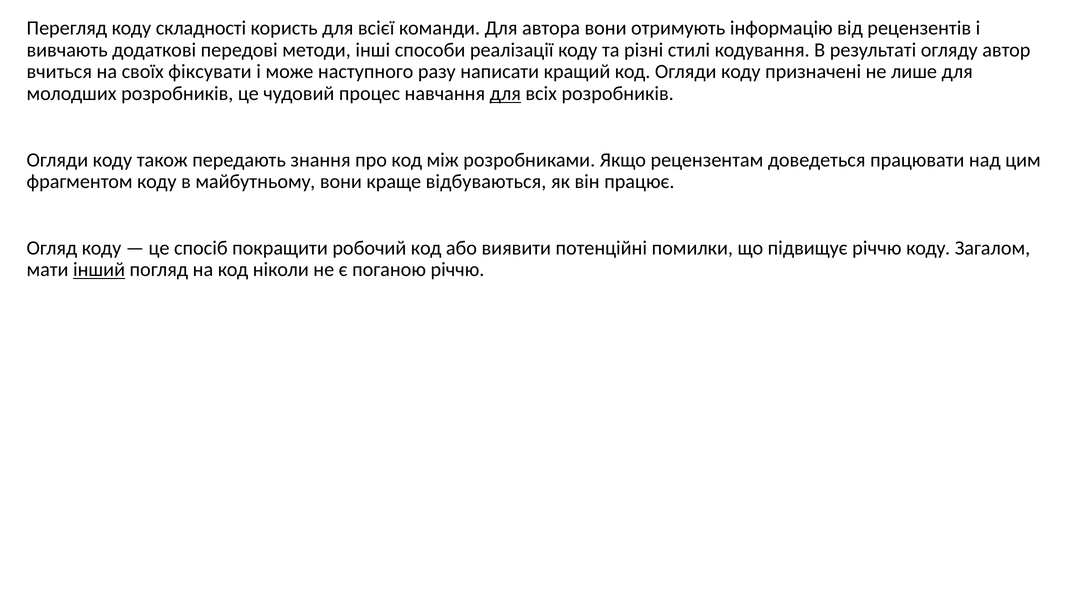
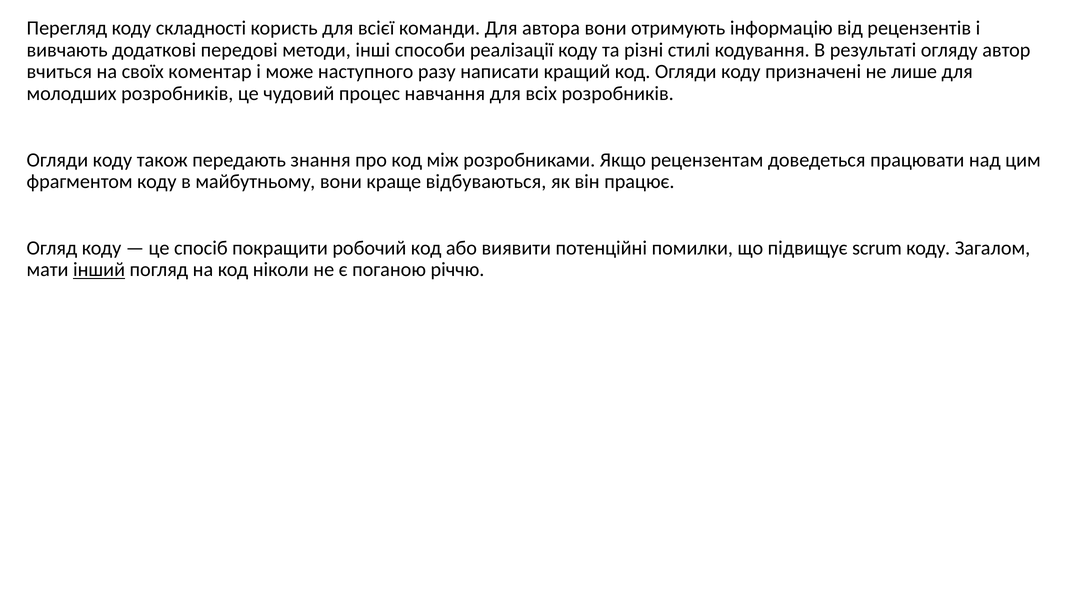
фіксувати: фіксувати -> коментар (210, 72)
для underline: present -> none (505, 94)
підвищує річчю: річчю -> scrum (877, 248)
